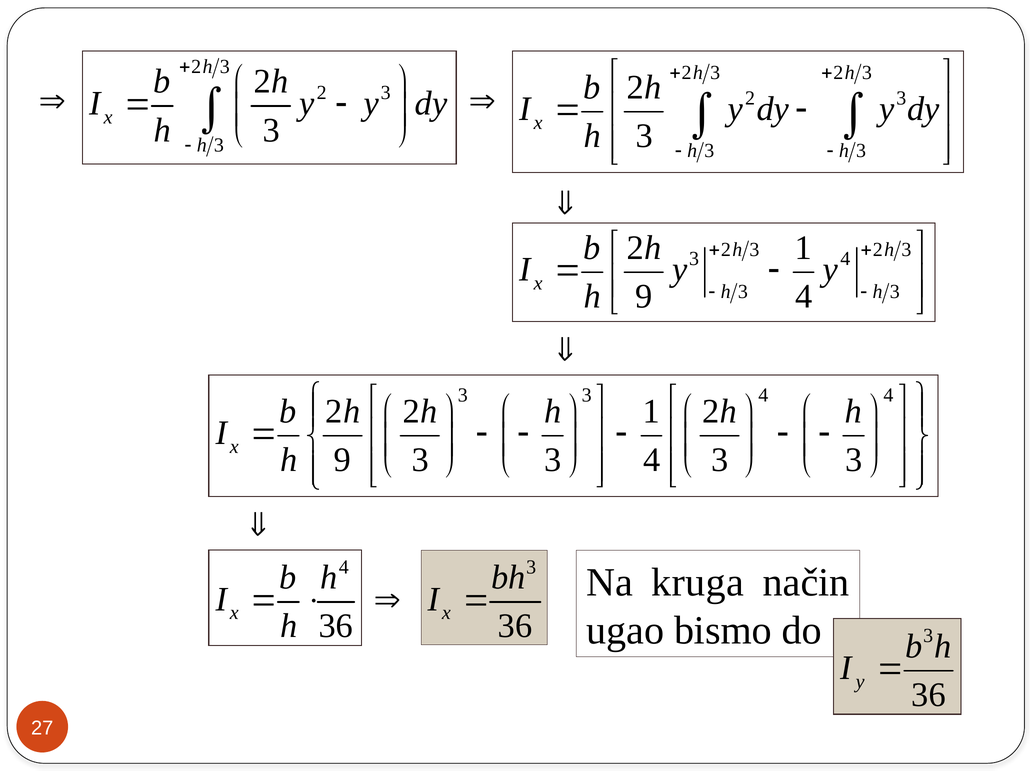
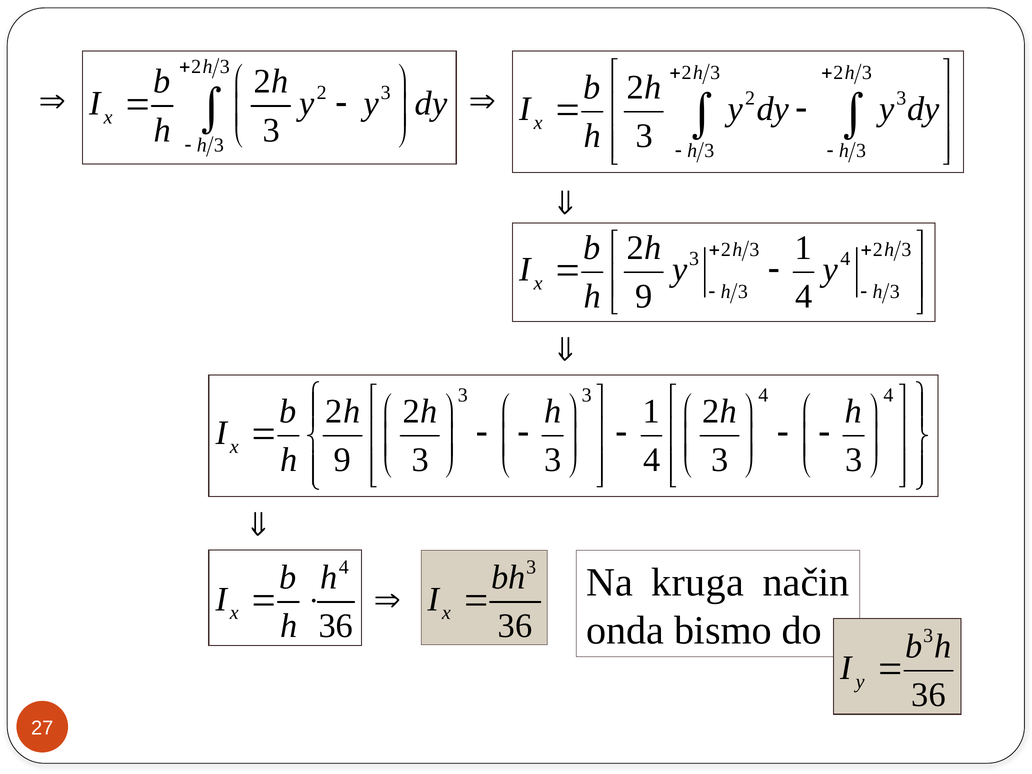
ugao: ugao -> onda (625, 631)
